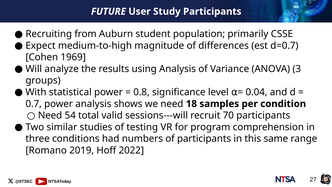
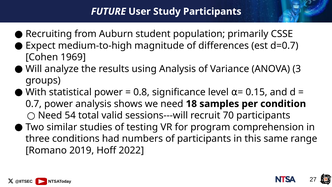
0.04: 0.04 -> 0.15 (256, 92)
